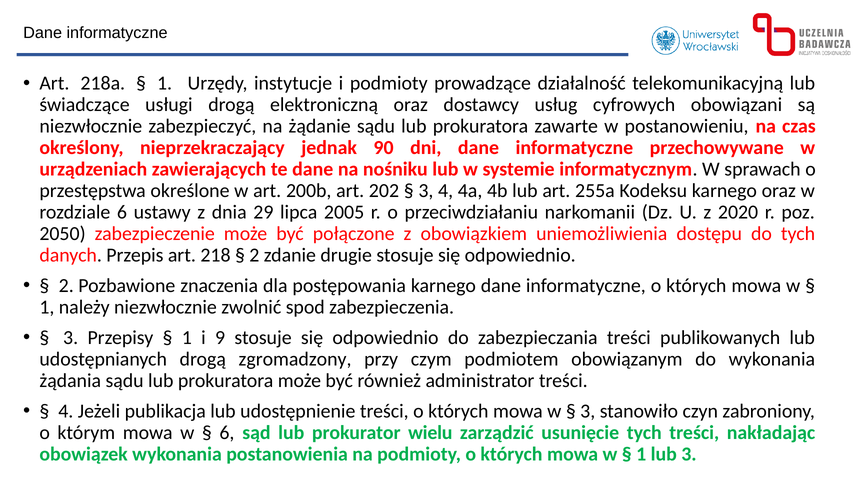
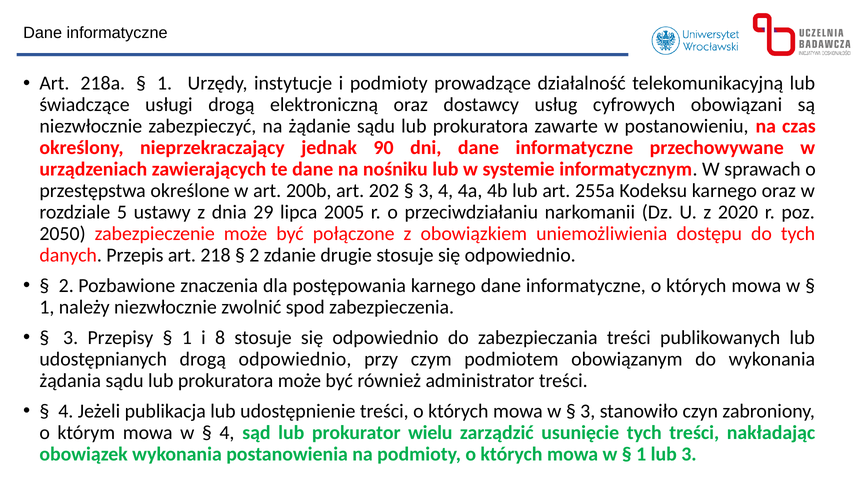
rozdziale 6: 6 -> 5 (122, 212)
9: 9 -> 8 (220, 337)
drogą zgromadzony: zgromadzony -> odpowiednio (295, 359)
6: 6 -> 4 (227, 432)
